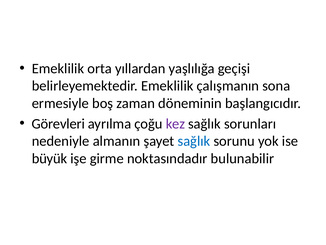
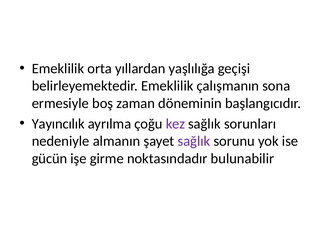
Görevleri: Görevleri -> Yayıncılık (58, 123)
sağlık colour: blue -> purple (194, 141)
büyük: büyük -> gücün (49, 158)
